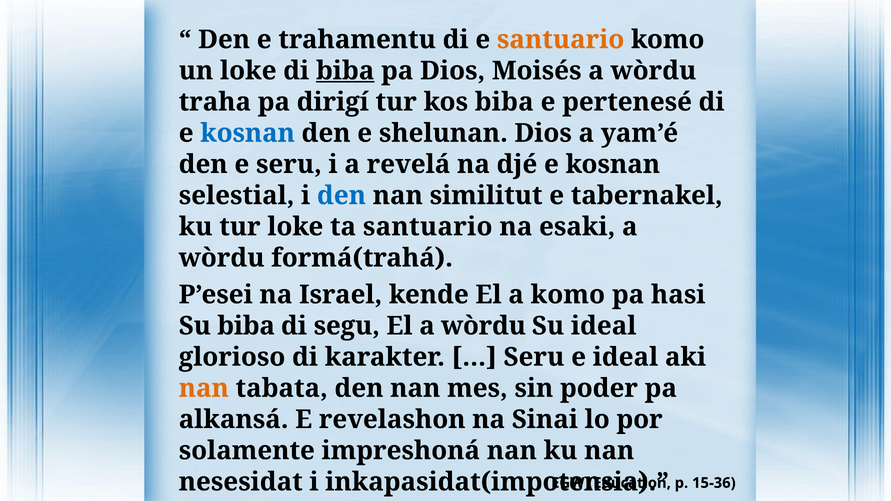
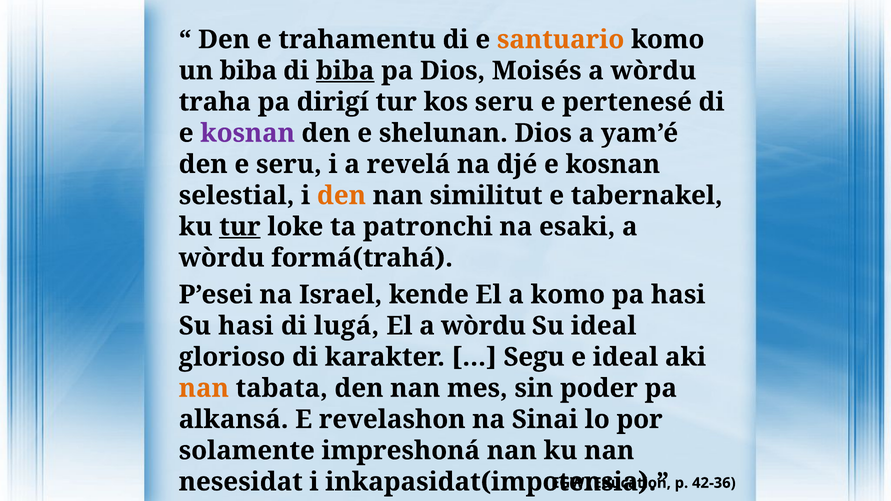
un loke: loke -> biba (248, 71)
kos biba: biba -> seru (504, 102)
kosnan colour: blue -> purple (248, 133)
den colour: blue -> orange (341, 196)
tur underline: none -> present (240, 227)
ta santuario: santuario -> patronchi (428, 227)
Su biba: biba -> hasi (246, 326)
segu: segu -> lugá (347, 326)
Seru: Seru -> Segu (534, 357)
15-36: 15-36 -> 42-36 (714, 483)
